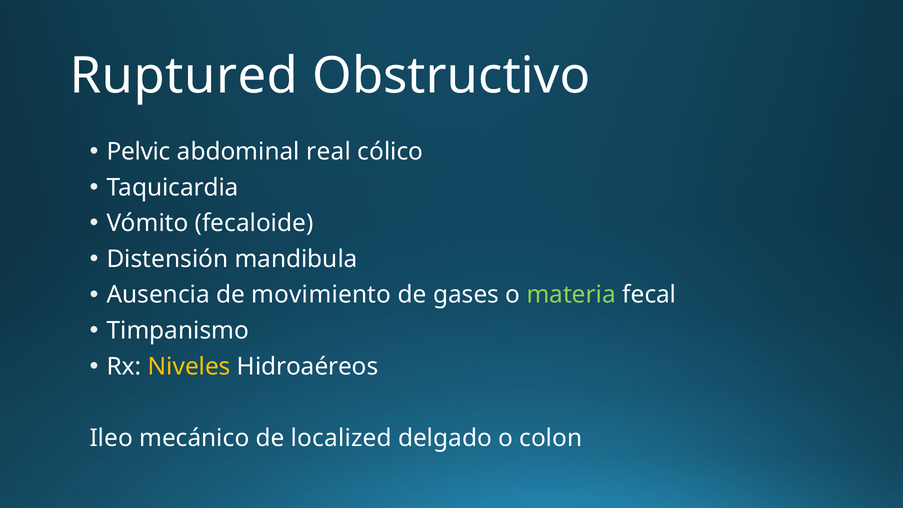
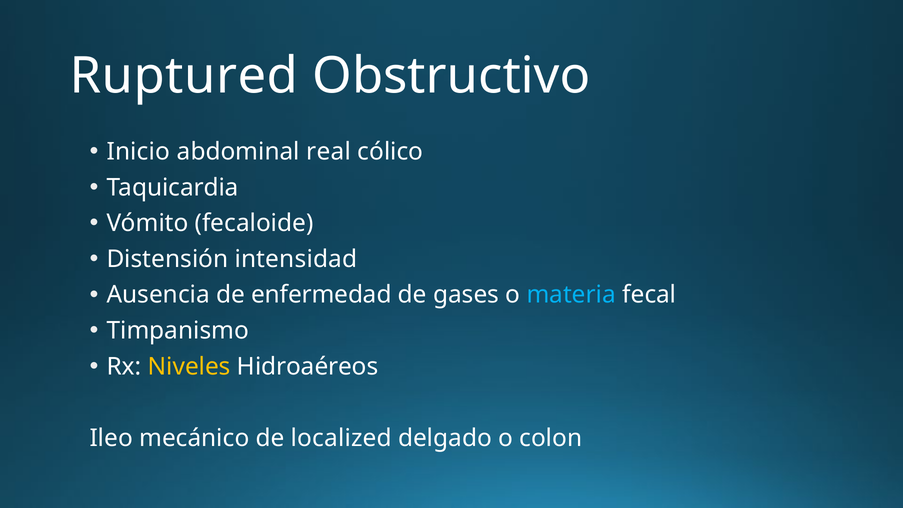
Pelvic: Pelvic -> Inicio (138, 152)
mandibula: mandibula -> intensidad (296, 259)
movimiento: movimiento -> enfermedad (321, 295)
materia colour: light green -> light blue (571, 295)
